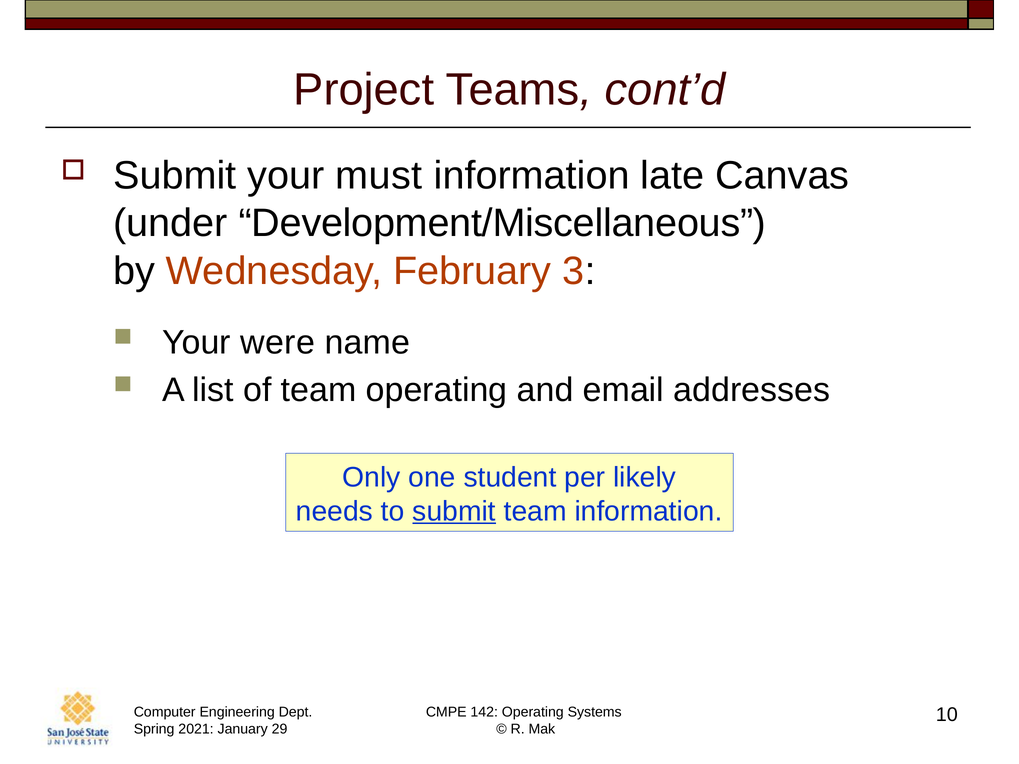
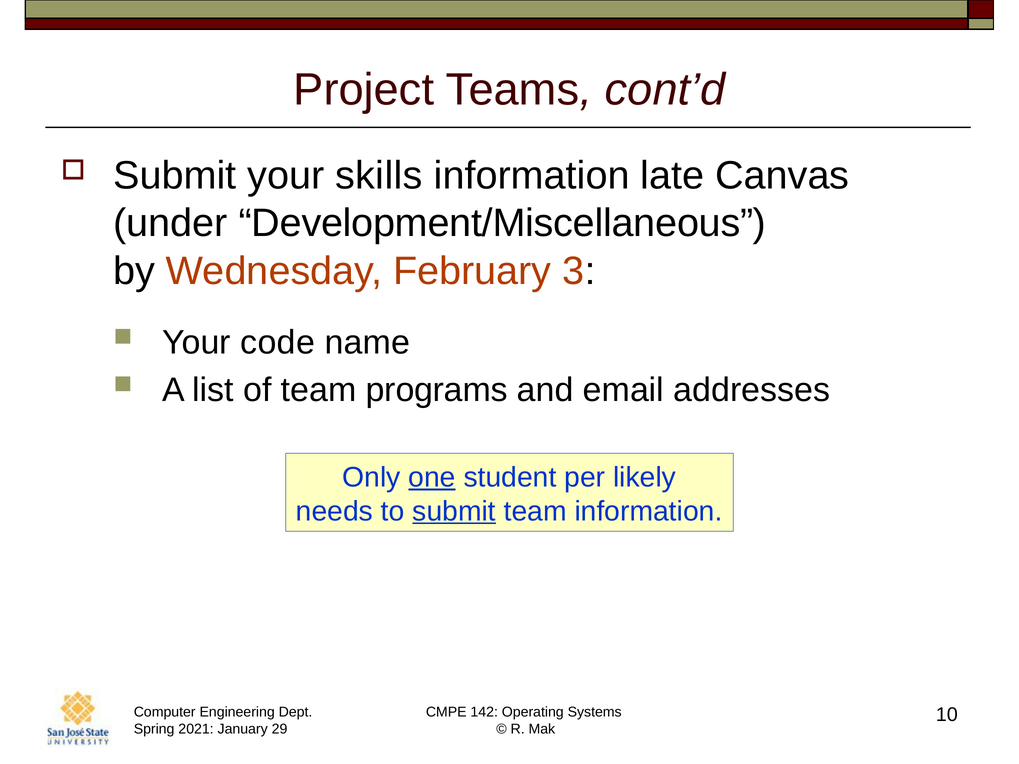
must: must -> skills (379, 176)
were: were -> code (278, 342)
team operating: operating -> programs (437, 390)
one underline: none -> present (432, 477)
